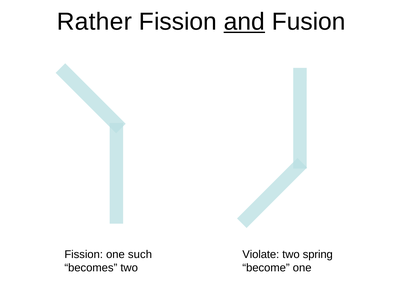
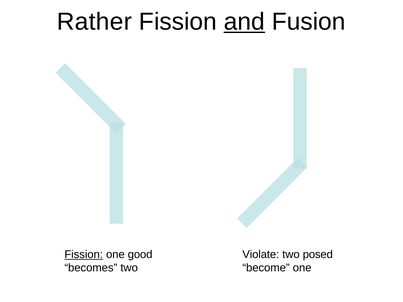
Fission underline: none -> present (84, 255)
such: such -> good (140, 255)
spring: spring -> posed (318, 255)
